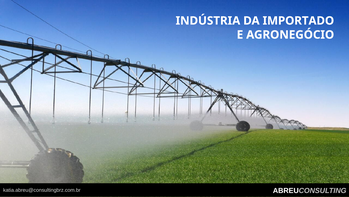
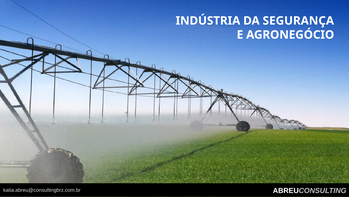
IMPORTADO: IMPORTADO -> SEGURANÇA (298, 21)
